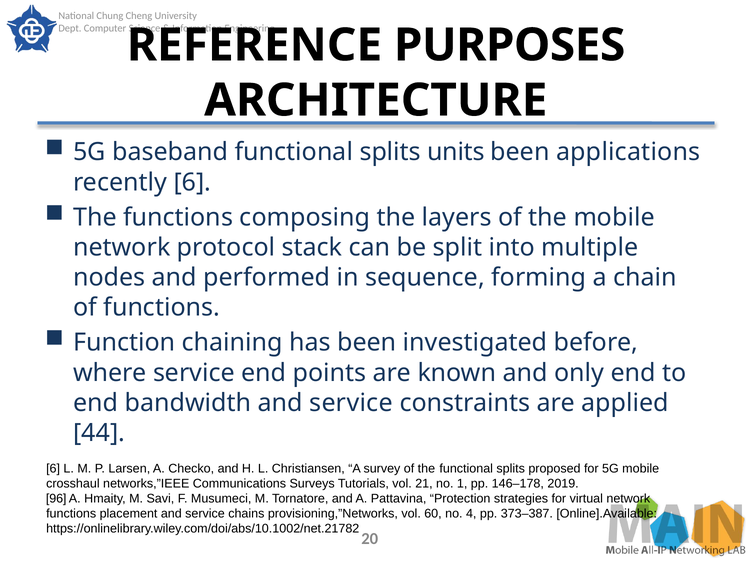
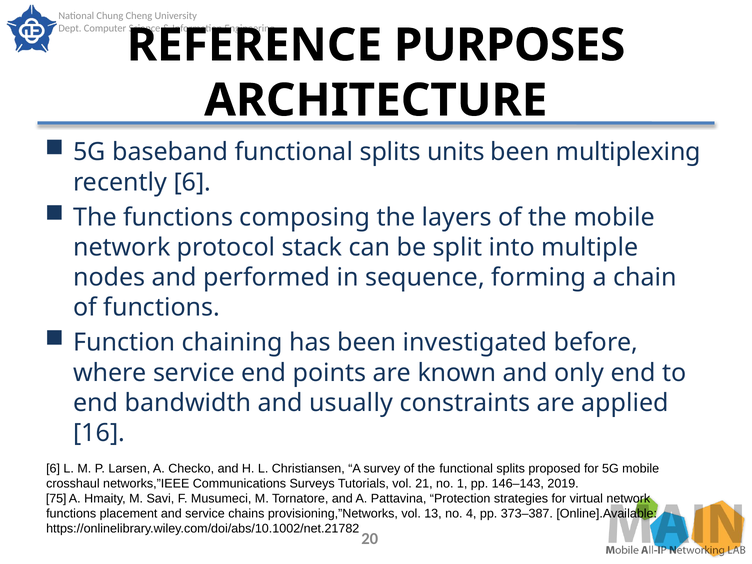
applications: applications -> multiplexing (628, 152)
bandwidth and service: service -> usually (351, 403)
44: 44 -> 16 (99, 433)
146–178: 146–178 -> 146–143 (518, 483)
96: 96 -> 75 (56, 498)
60: 60 -> 13 (433, 514)
